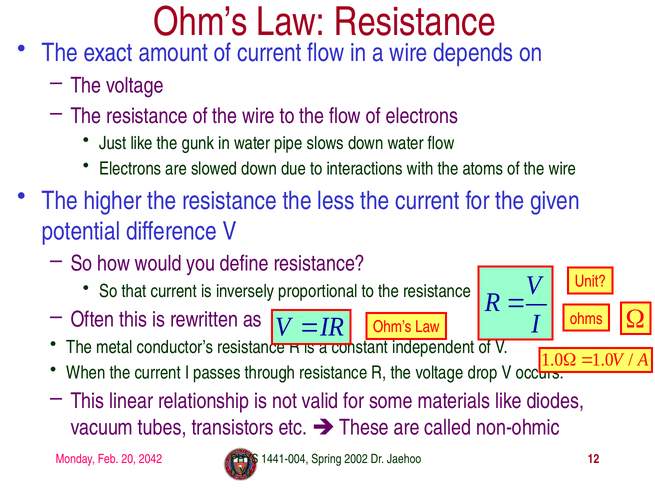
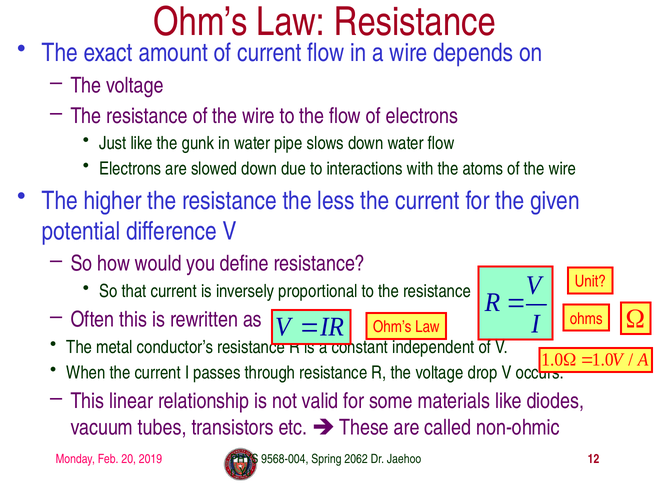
2042: 2042 -> 2019 (150, 459)
1441-004: 1441-004 -> 9568-004 (285, 459)
2002: 2002 -> 2062 (356, 459)
